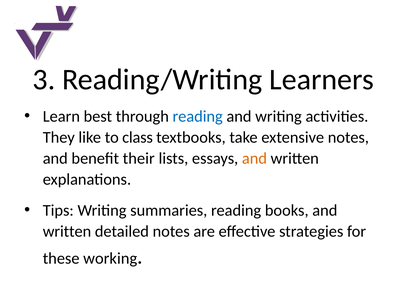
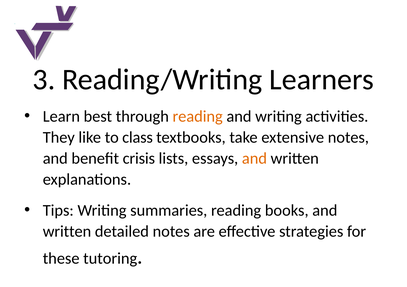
reading colour: blue -> orange (198, 116)
their: their -> crisis (139, 158)
working: working -> tutoring (110, 258)
